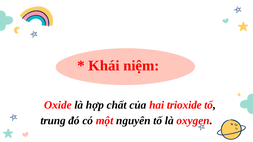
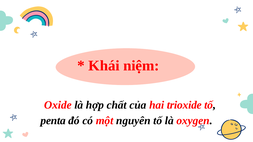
trung: trung -> penta (53, 121)
